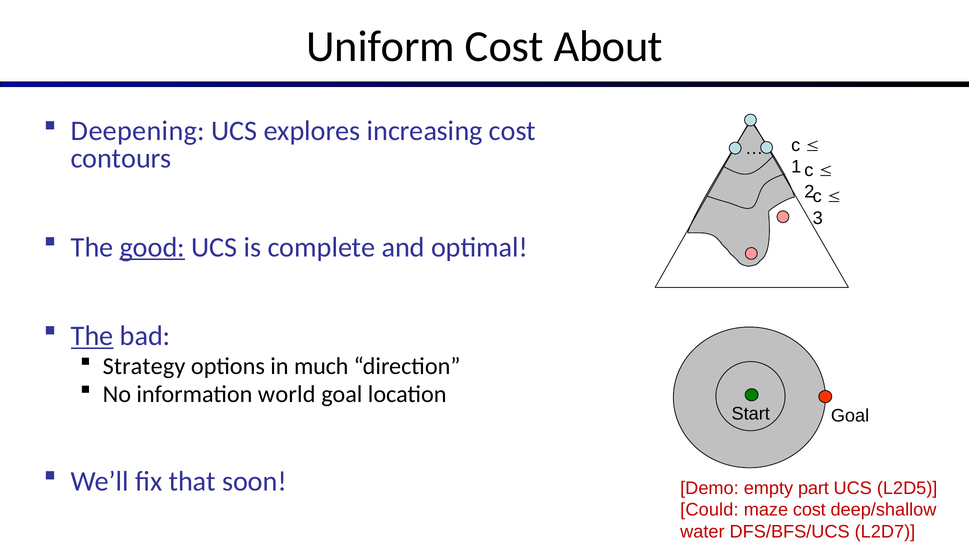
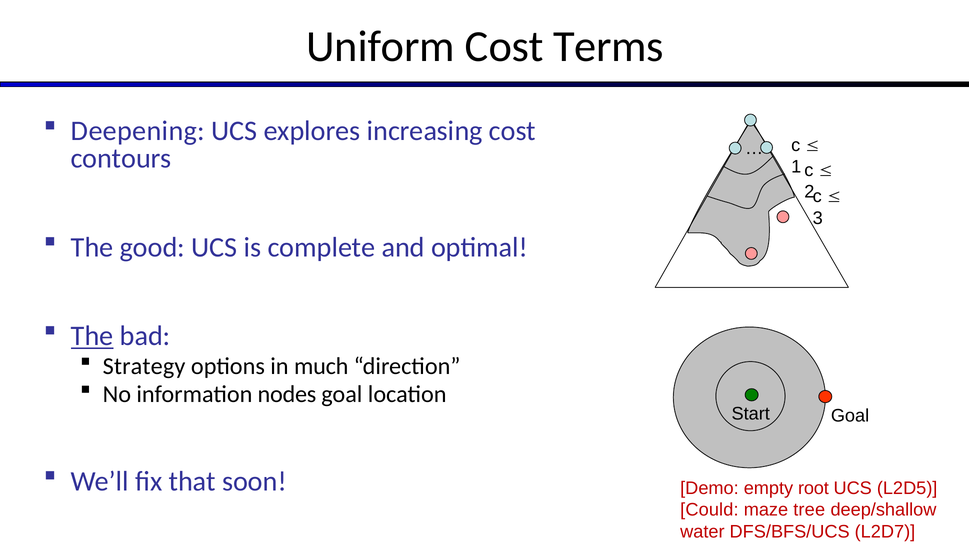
About: About -> Terms (608, 46)
good underline: present -> none (152, 247)
world: world -> nodes (287, 394)
part: part -> root (813, 488)
maze cost: cost -> tree (809, 510)
